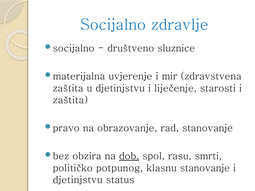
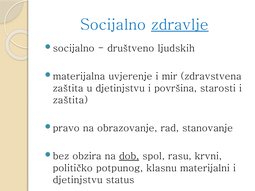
zdravlje underline: none -> present (180, 25)
sluznice: sluznice -> ljudskih (176, 48)
liječenje: liječenje -> površina (175, 88)
smrti: smrti -> krvni (208, 156)
klasnu stanovanje: stanovanje -> materijalni (205, 168)
